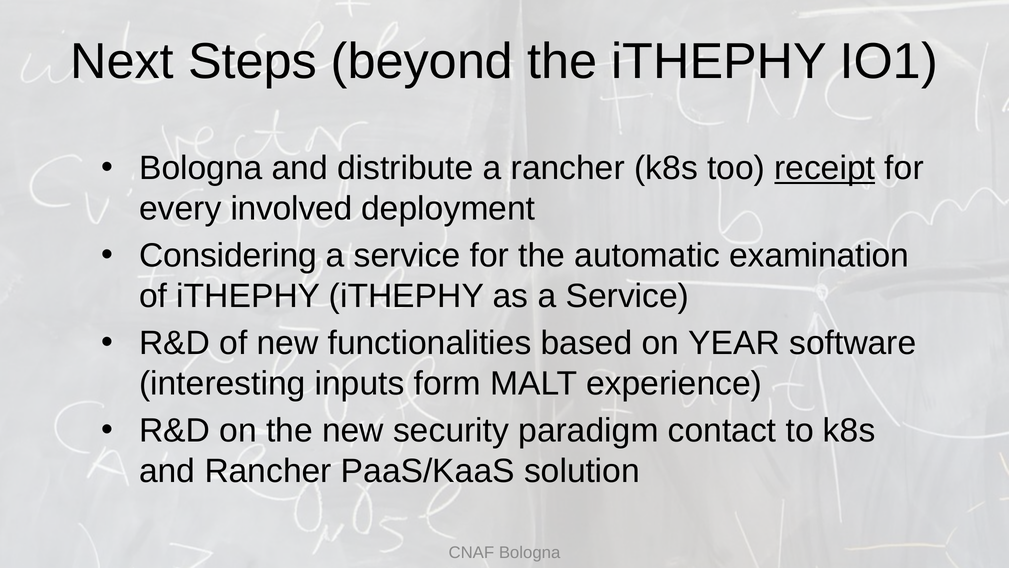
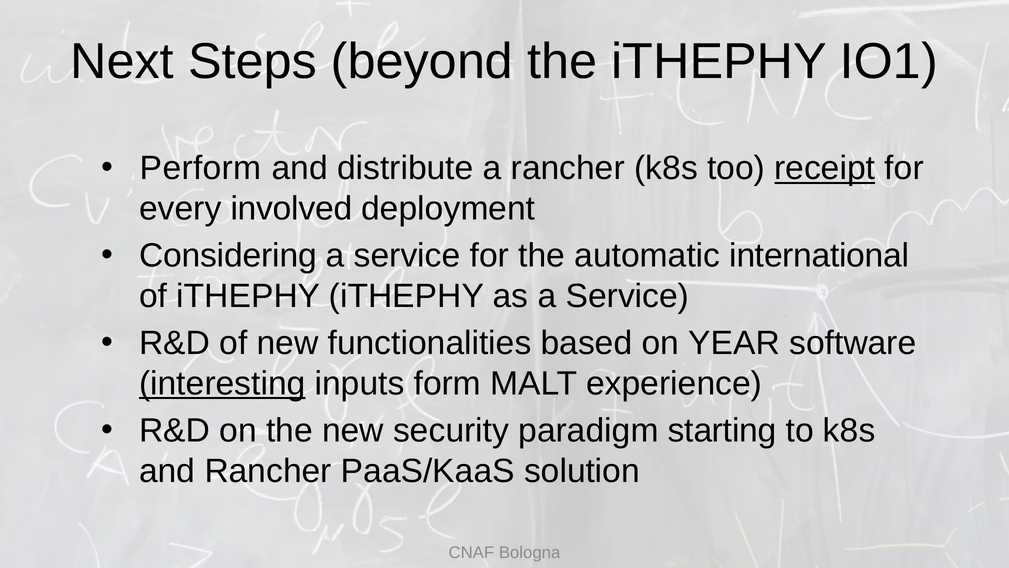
Bologna: Bologna -> Perform (201, 168)
examination: examination -> international (819, 256)
interesting underline: none -> present (222, 383)
contact: contact -> starting (722, 431)
